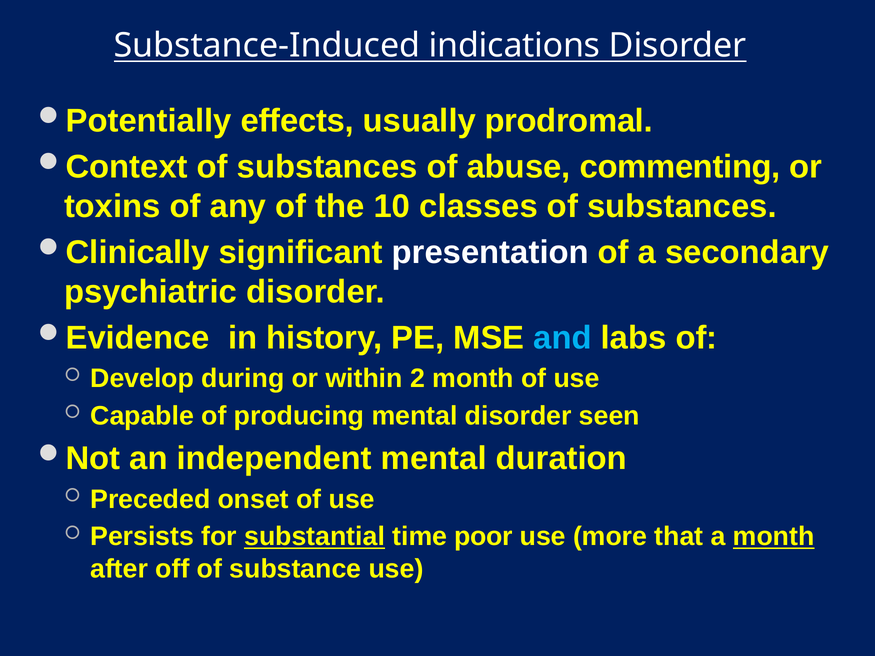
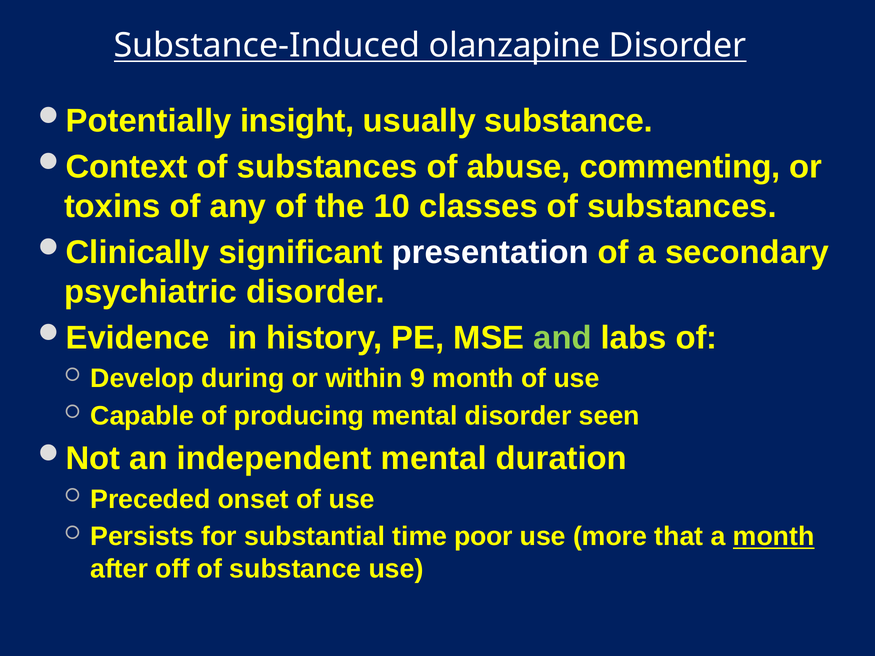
indications: indications -> olanzapine (515, 46)
effects: effects -> insight (297, 121)
usually prodromal: prodromal -> substance (569, 121)
and colour: light blue -> light green (563, 338)
2: 2 -> 9 (418, 379)
substantial underline: present -> none (315, 537)
